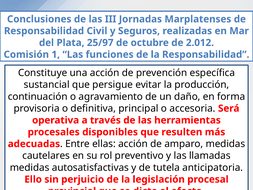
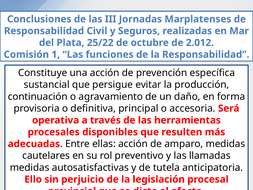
25/97: 25/97 -> 25/22 (100, 43)
